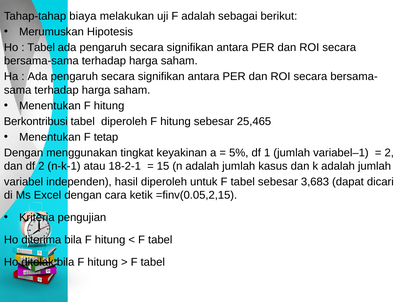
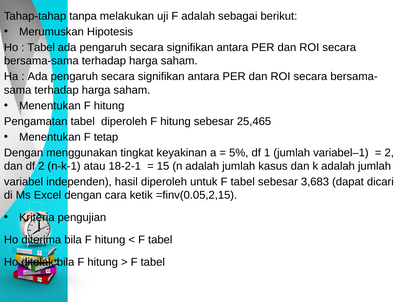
biaya: biaya -> tanpa (83, 16)
Berkontribusi: Berkontribusi -> Pengamatan (36, 121)
